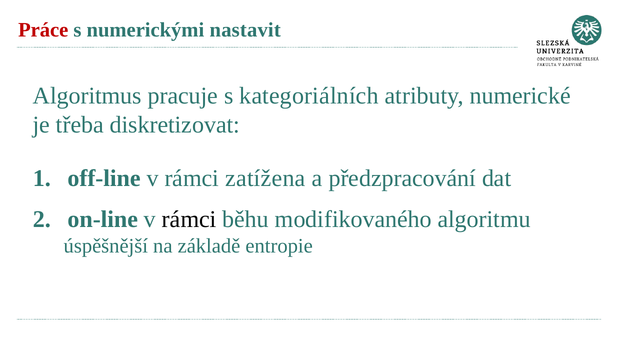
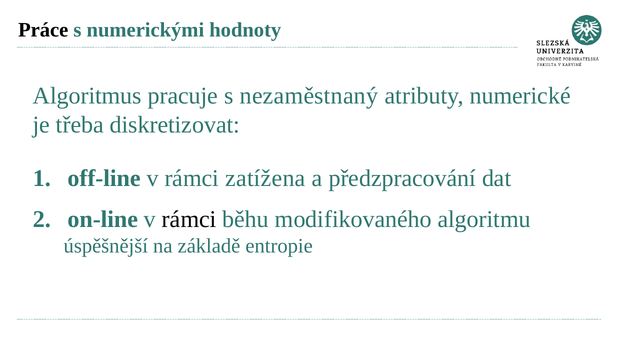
Práce colour: red -> black (43, 30)
nastavit: nastavit -> hodnoty (245, 30)
kategoriálních: kategoriálních -> nezaměstnaný (309, 96)
